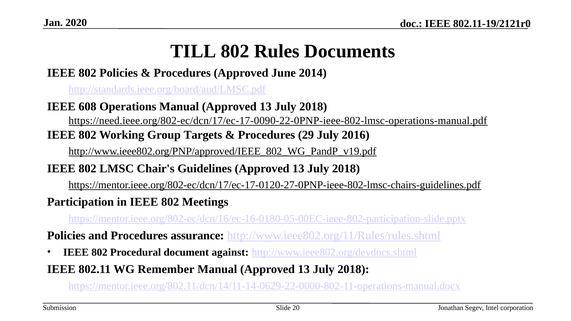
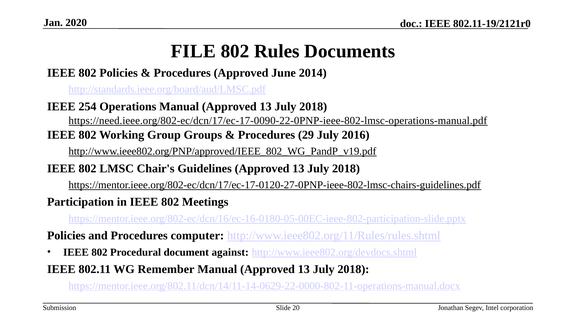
TILL: TILL -> FILE (193, 51)
608: 608 -> 254 (87, 107)
Targets: Targets -> Groups (203, 135)
assurance: assurance -> computer (197, 236)
